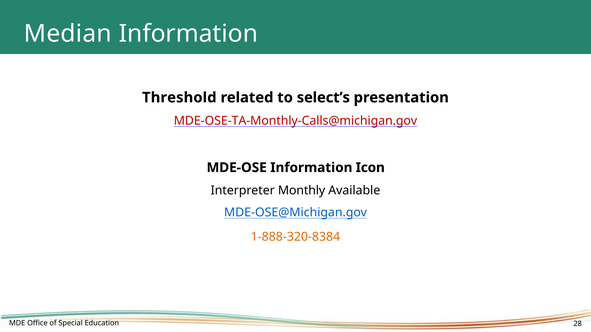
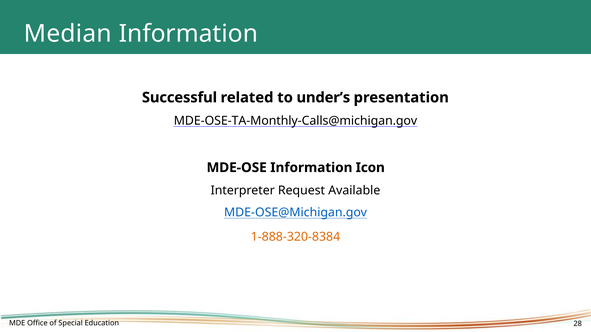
Threshold: Threshold -> Successful (179, 98)
select’s: select’s -> under’s (323, 98)
MDE-OSE-TA-Monthly-Calls@michigan.gov colour: red -> black (295, 121)
Monthly: Monthly -> Request (302, 191)
